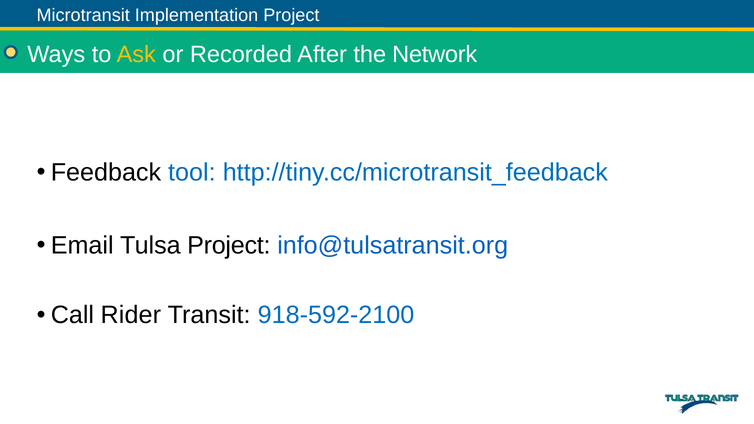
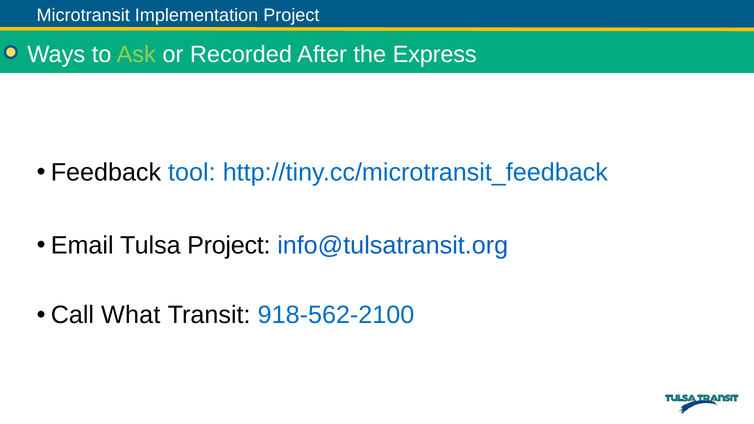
Ask colour: yellow -> light green (136, 55)
Network: Network -> Express (435, 55)
Rider: Rider -> What (131, 315)
918-592-2100: 918-592-2100 -> 918-562-2100 (336, 315)
